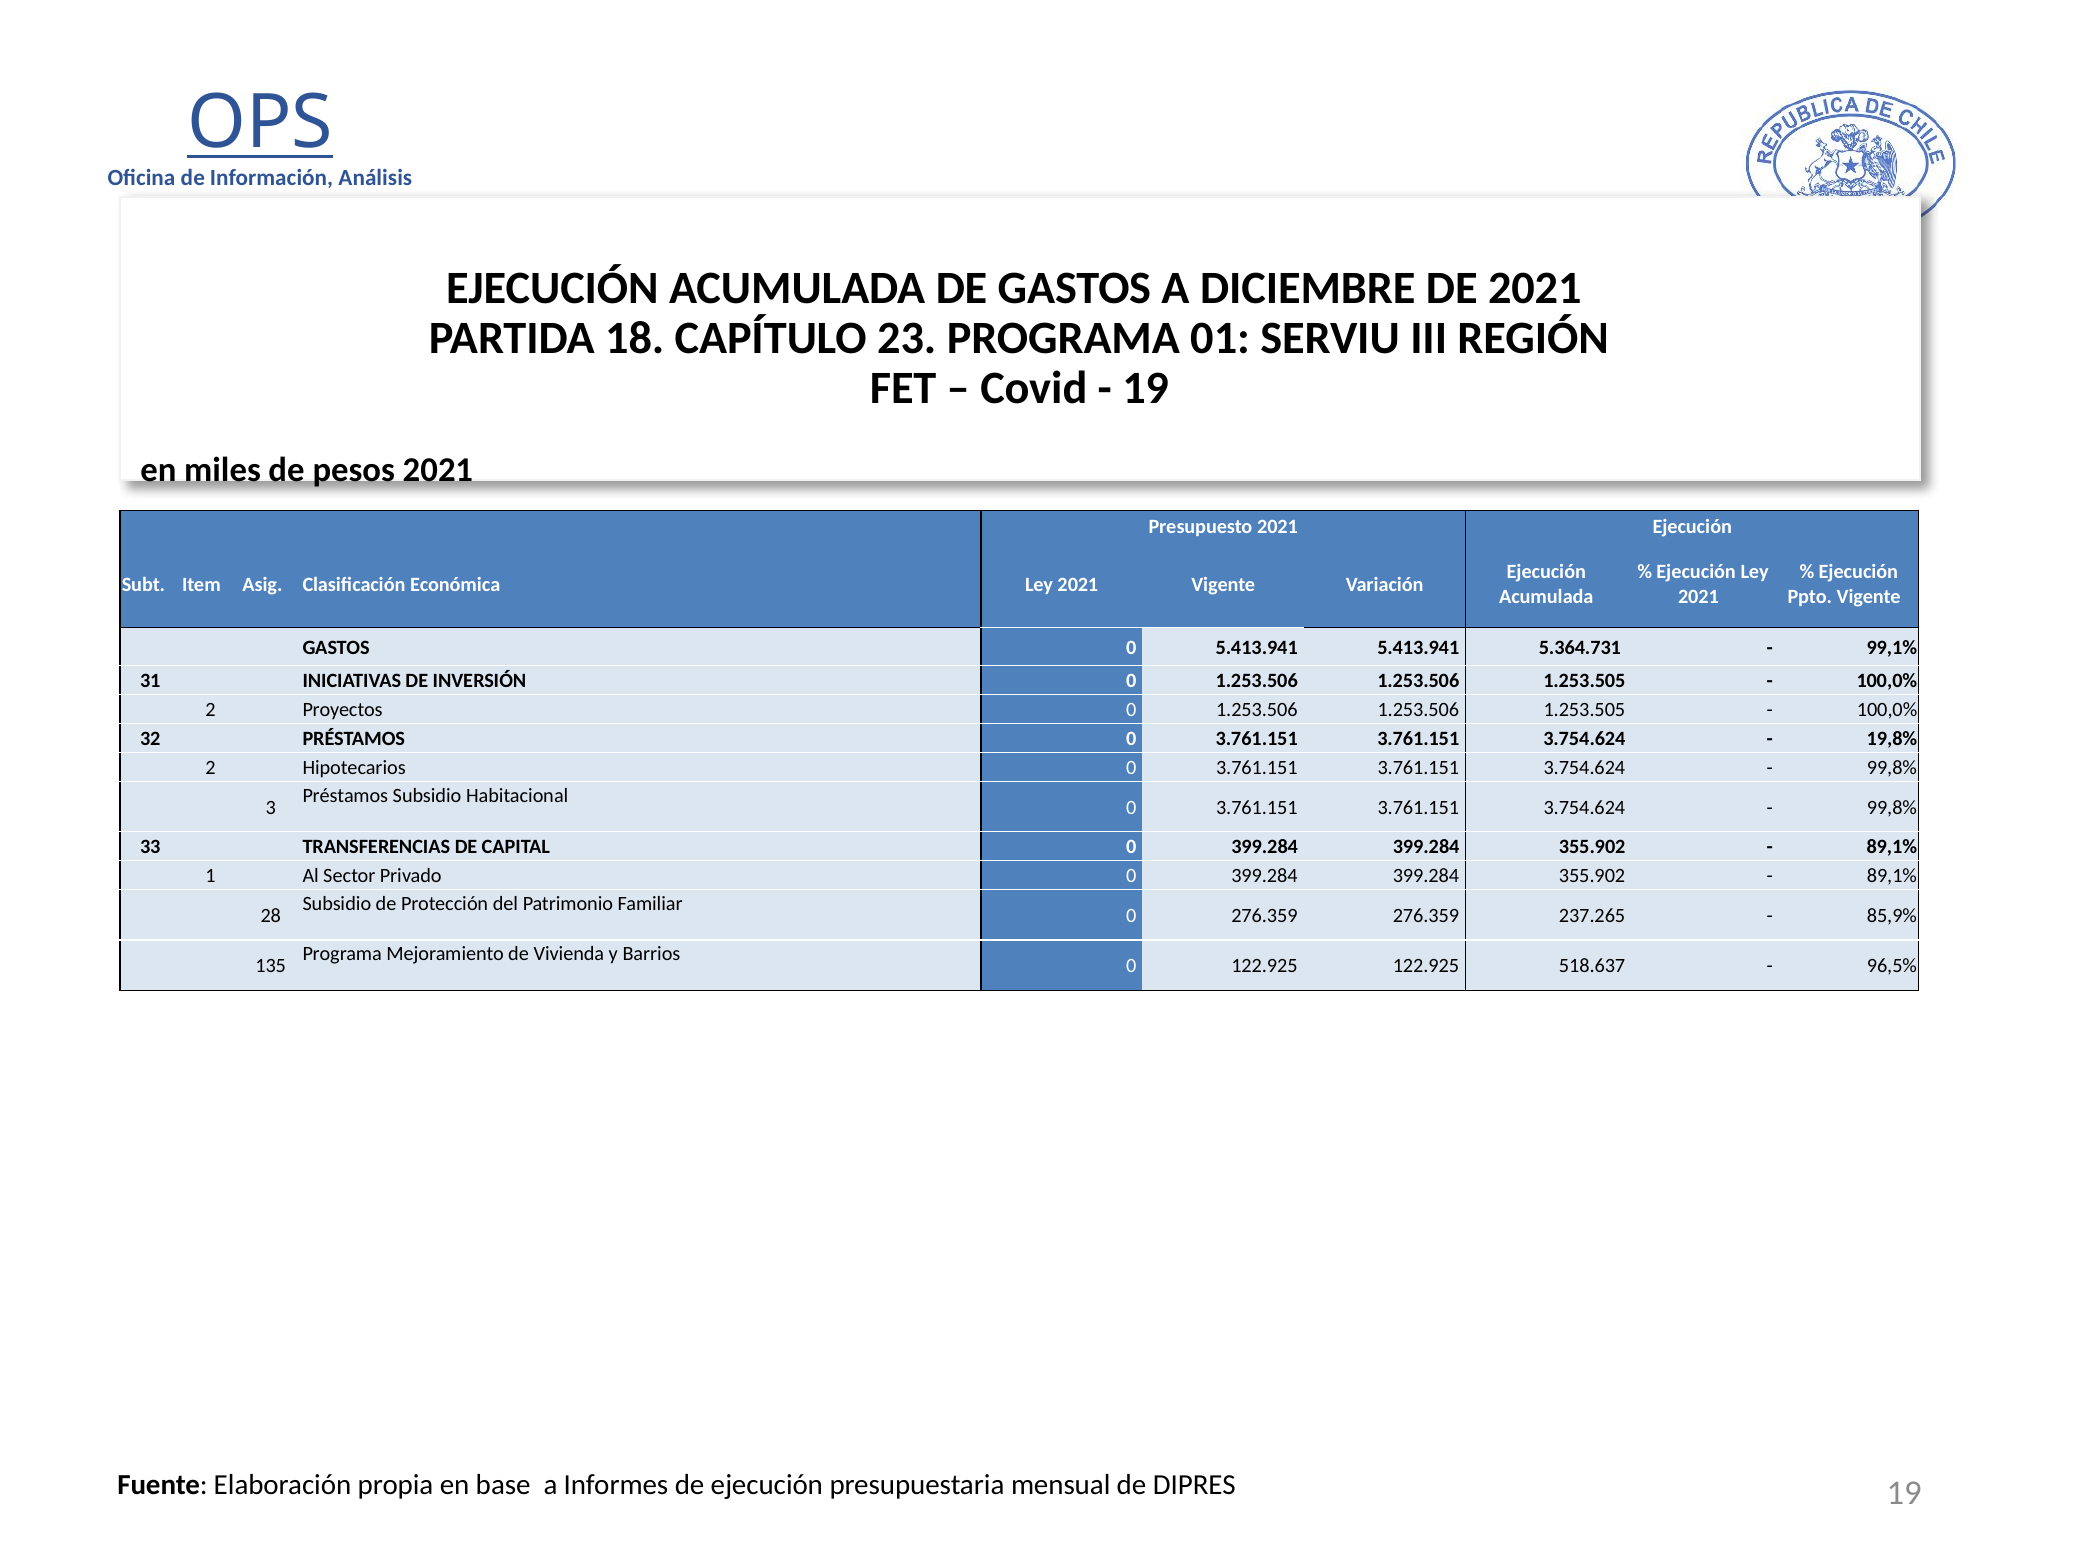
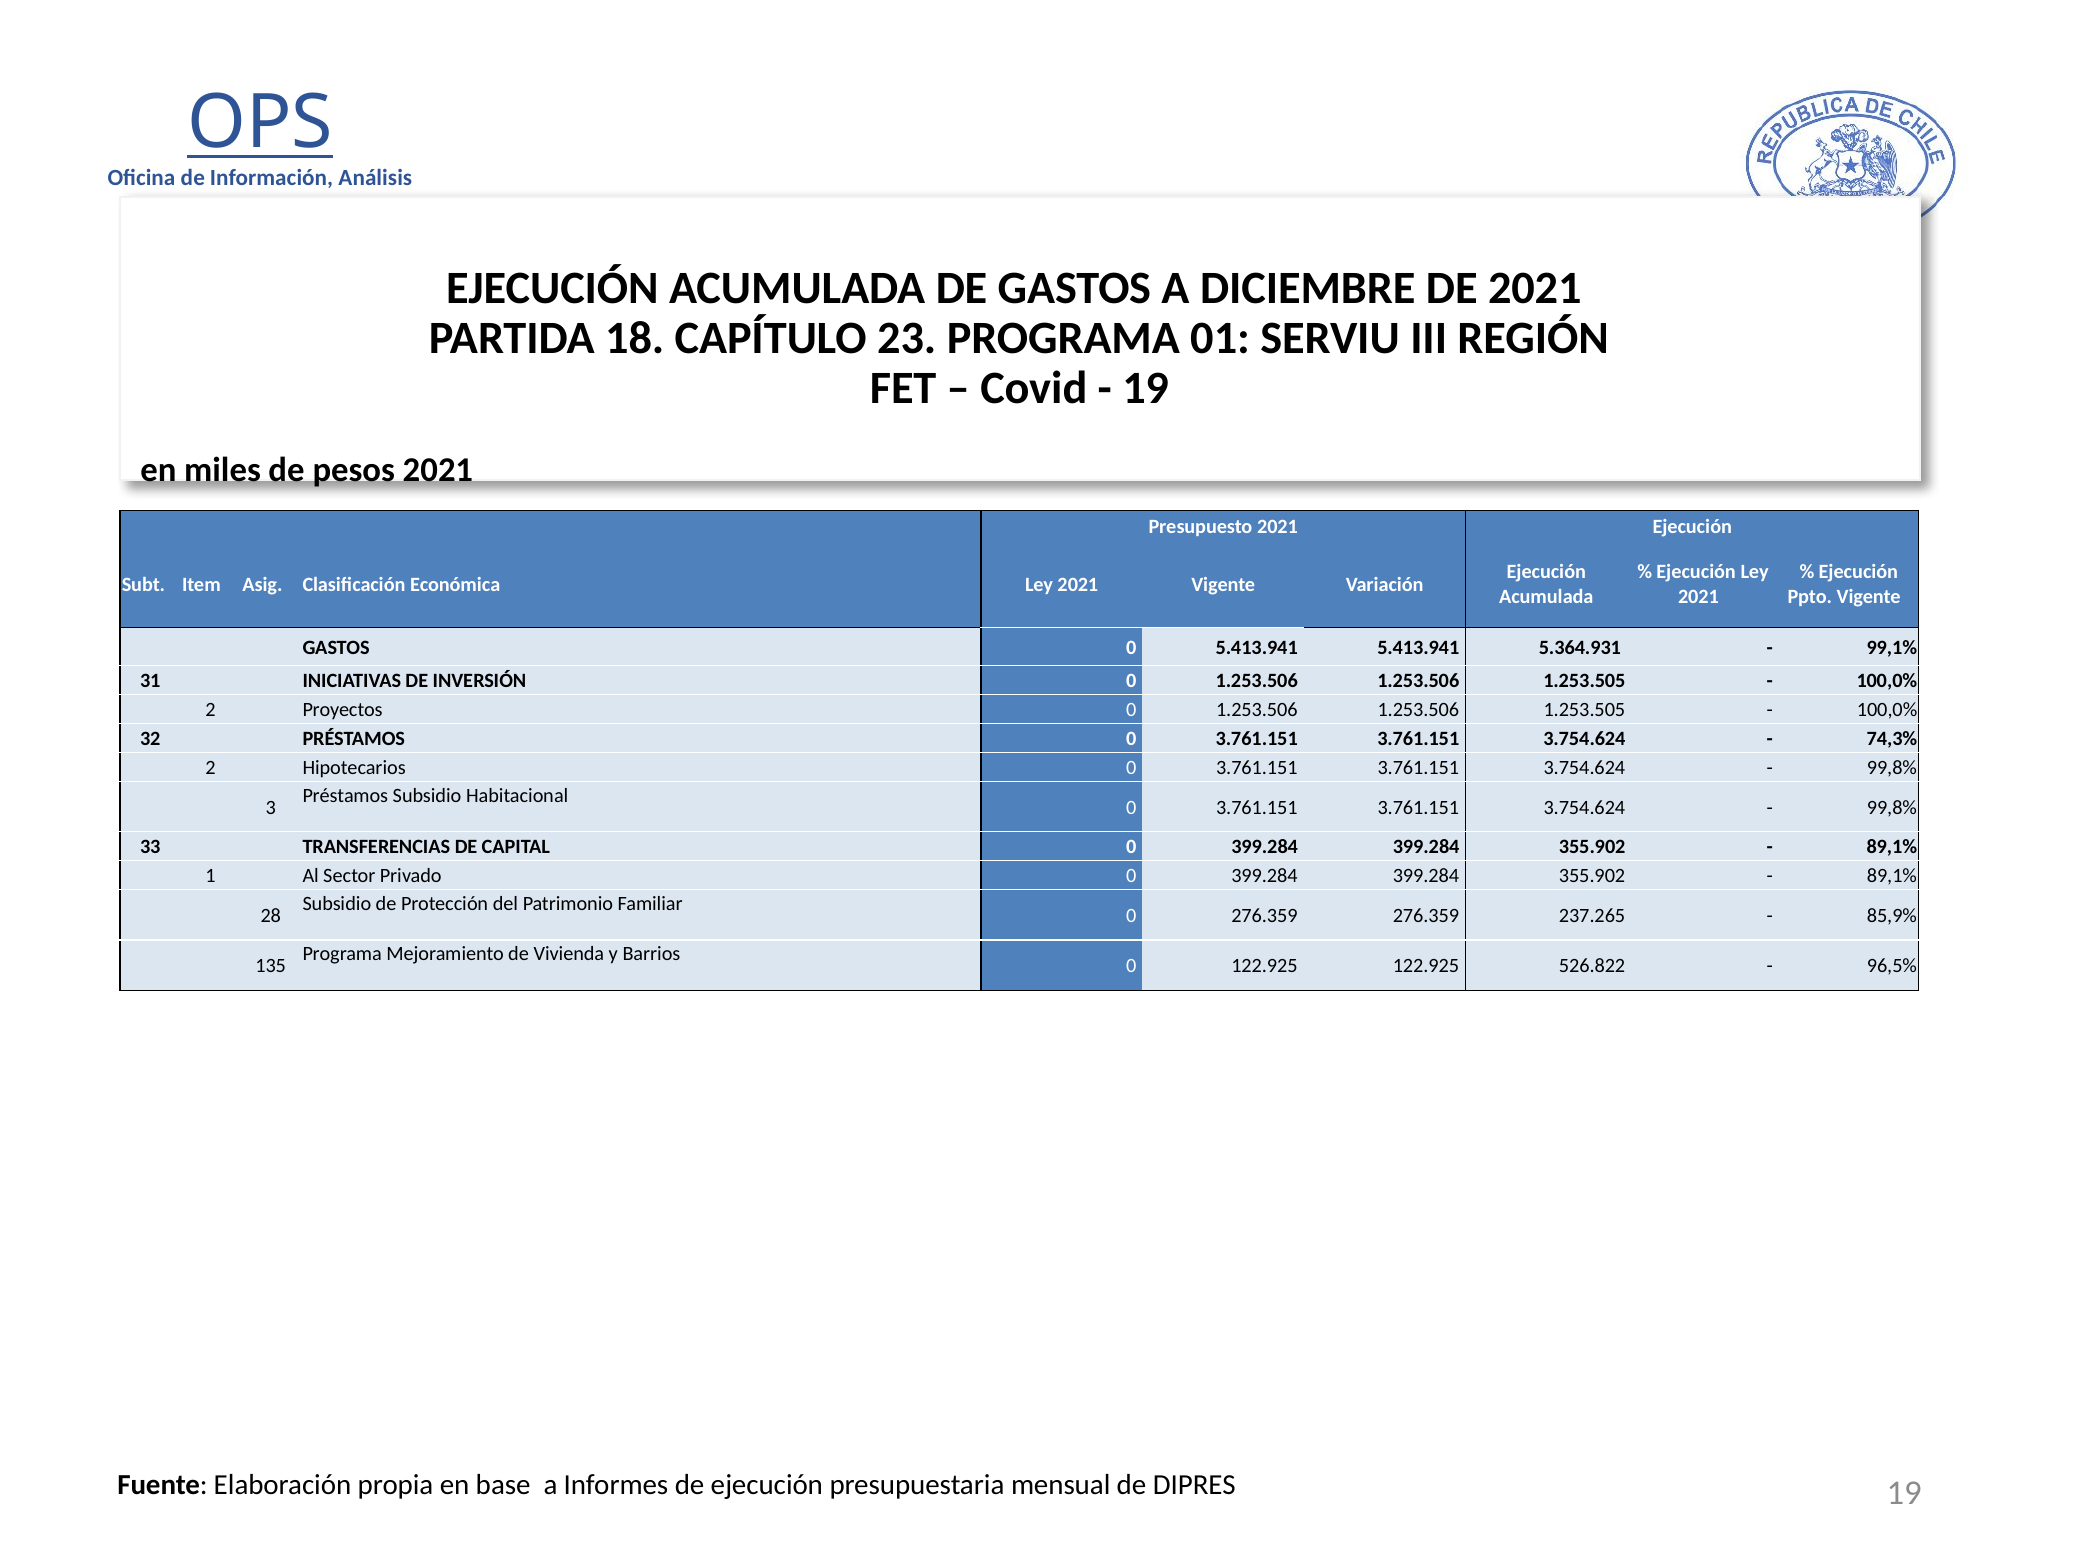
5.364.731: 5.364.731 -> 5.364.931 (1580, 648)
19,8%: 19,8% -> 74,3% (1892, 739)
518.637: 518.637 -> 526.822 (1592, 966)
